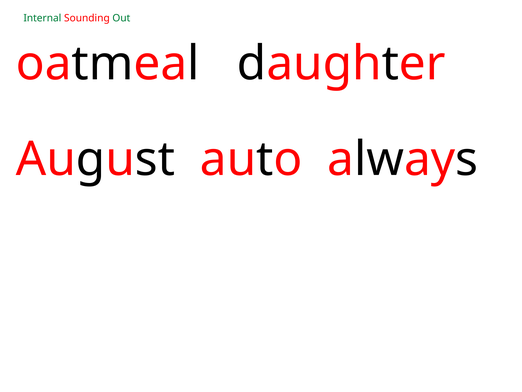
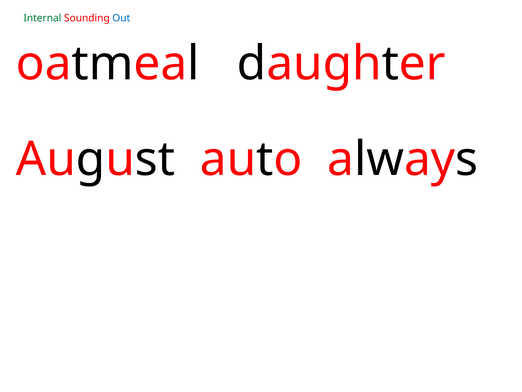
Out colour: green -> blue (121, 18)
